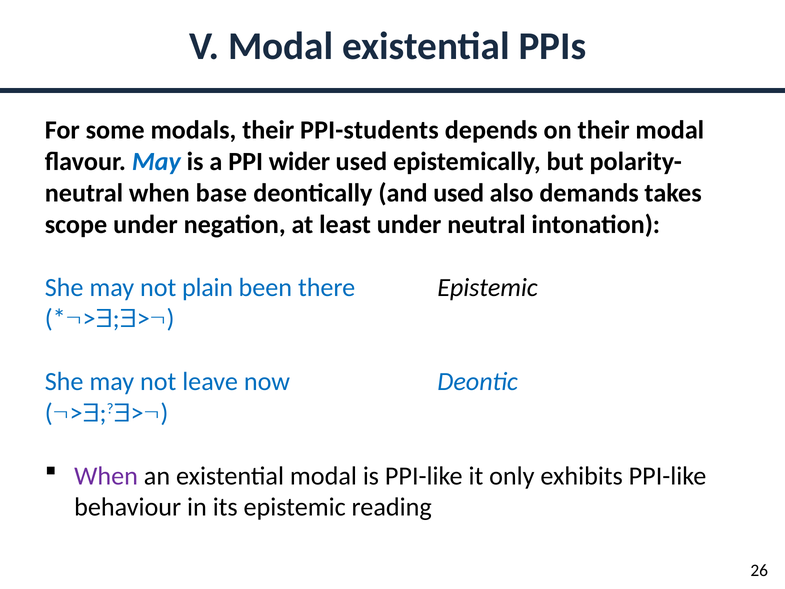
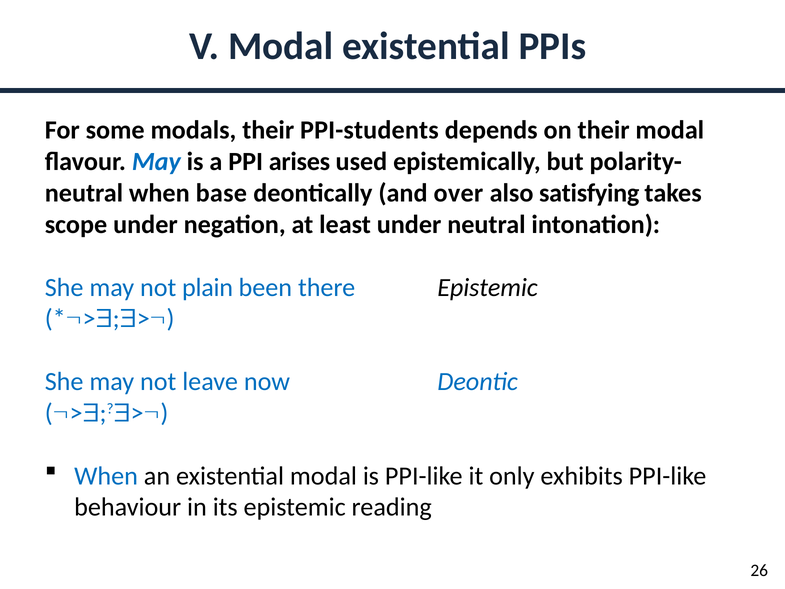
wider: wider -> arises (299, 162)
and used: used -> over (458, 193)
demands: demands -> satisfying (589, 193)
When colour: purple -> blue (106, 476)
